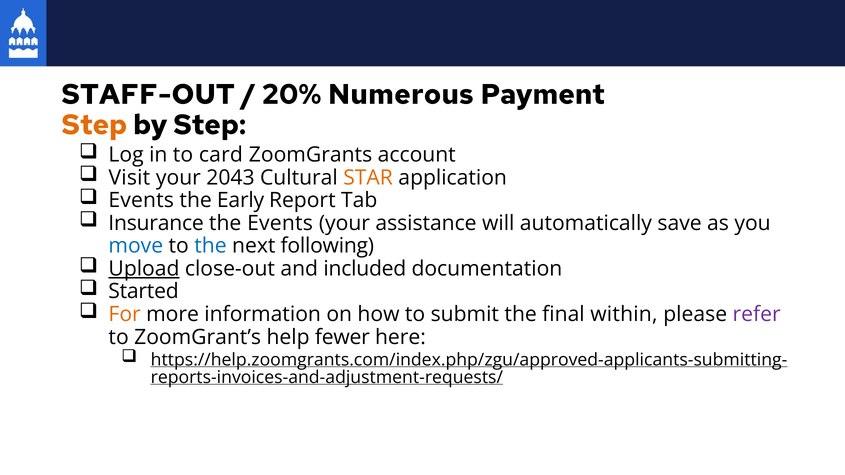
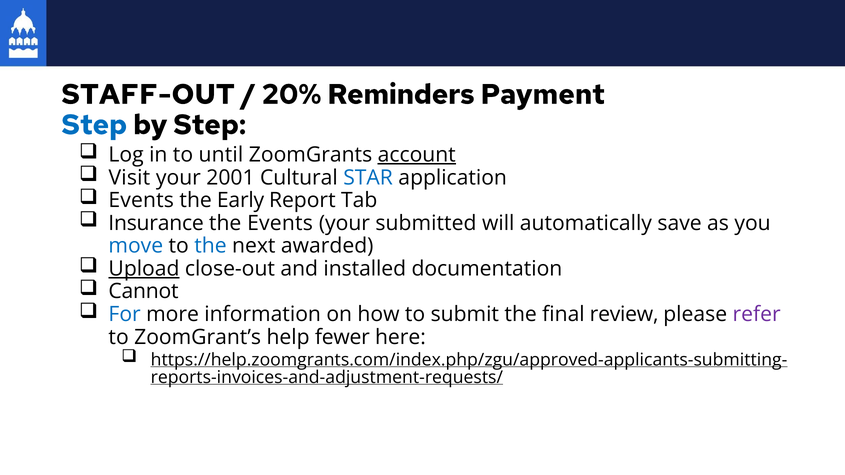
Numerous: Numerous -> Reminders (401, 95)
Step colour: orange -> blue (94, 125)
card: card -> until (221, 155)
account underline: none -> present (417, 155)
2043: 2043 -> 2001 (230, 178)
STAR colour: orange -> blue (368, 178)
assistance: assistance -> submitted (426, 223)
following: following -> awarded (327, 246)
included: included -> installed (365, 269)
Started: Started -> Cannot (144, 292)
For colour: orange -> blue (125, 314)
within: within -> review (624, 314)
